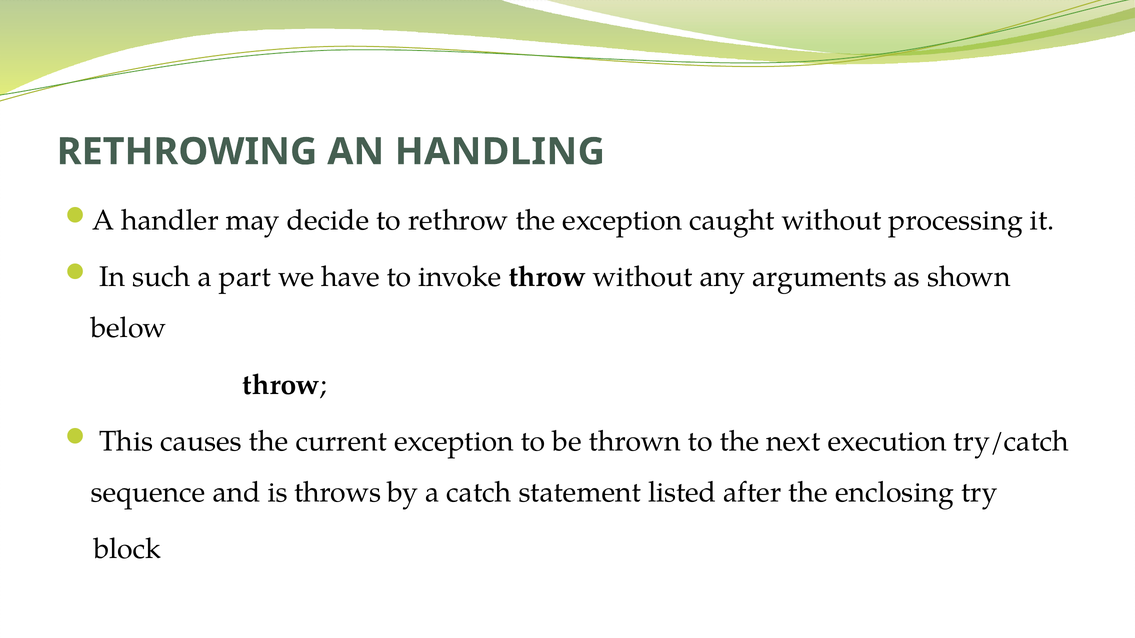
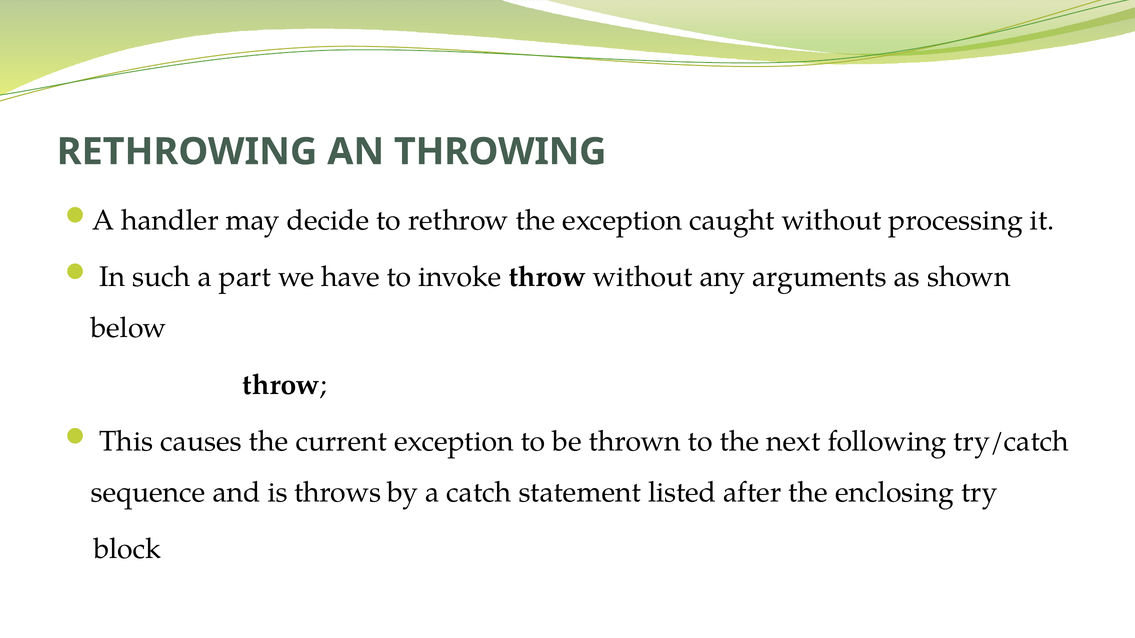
HANDLING: HANDLING -> THROWING (500, 152)
execution: execution -> following (887, 442)
